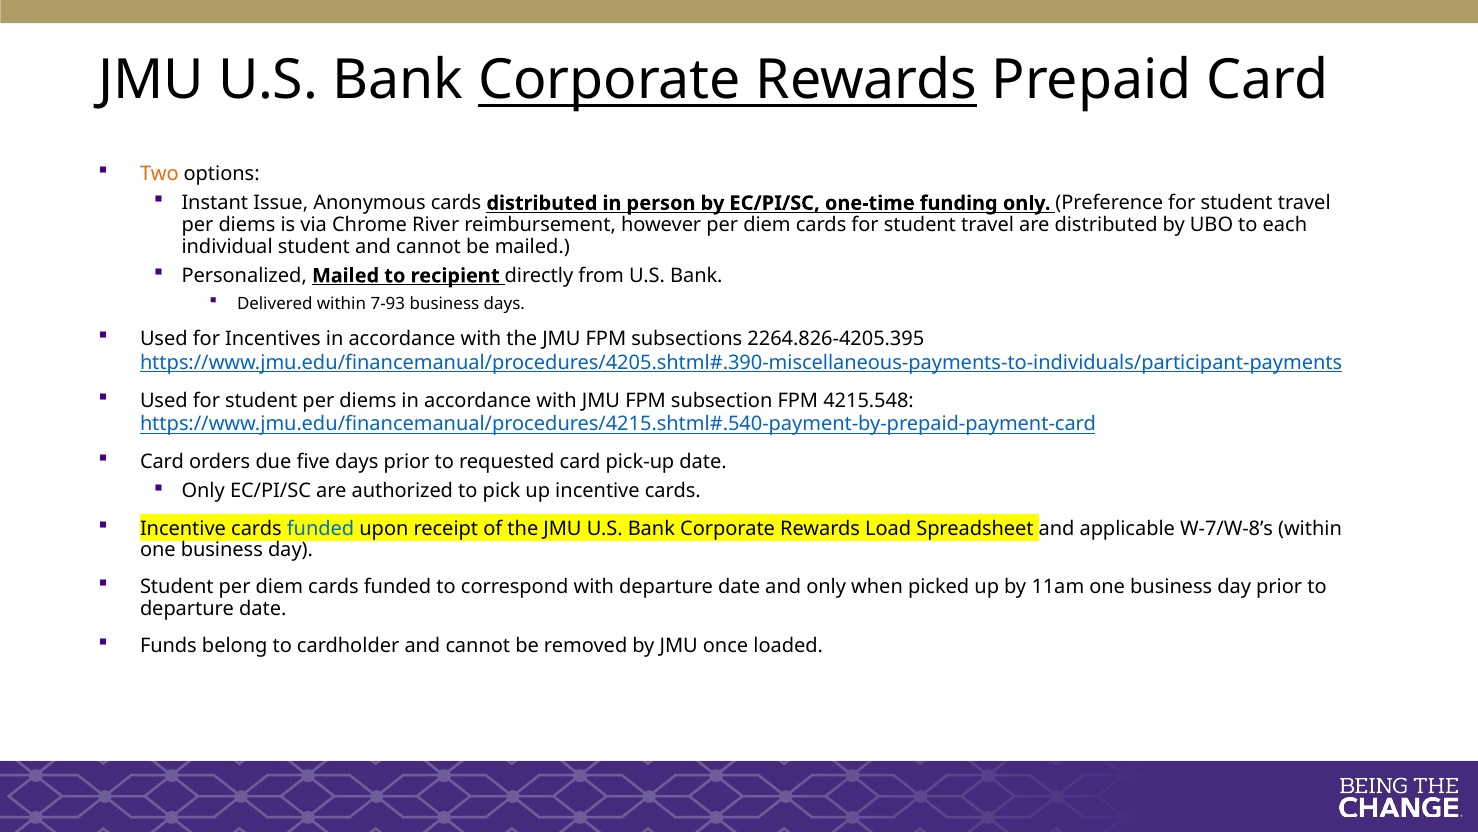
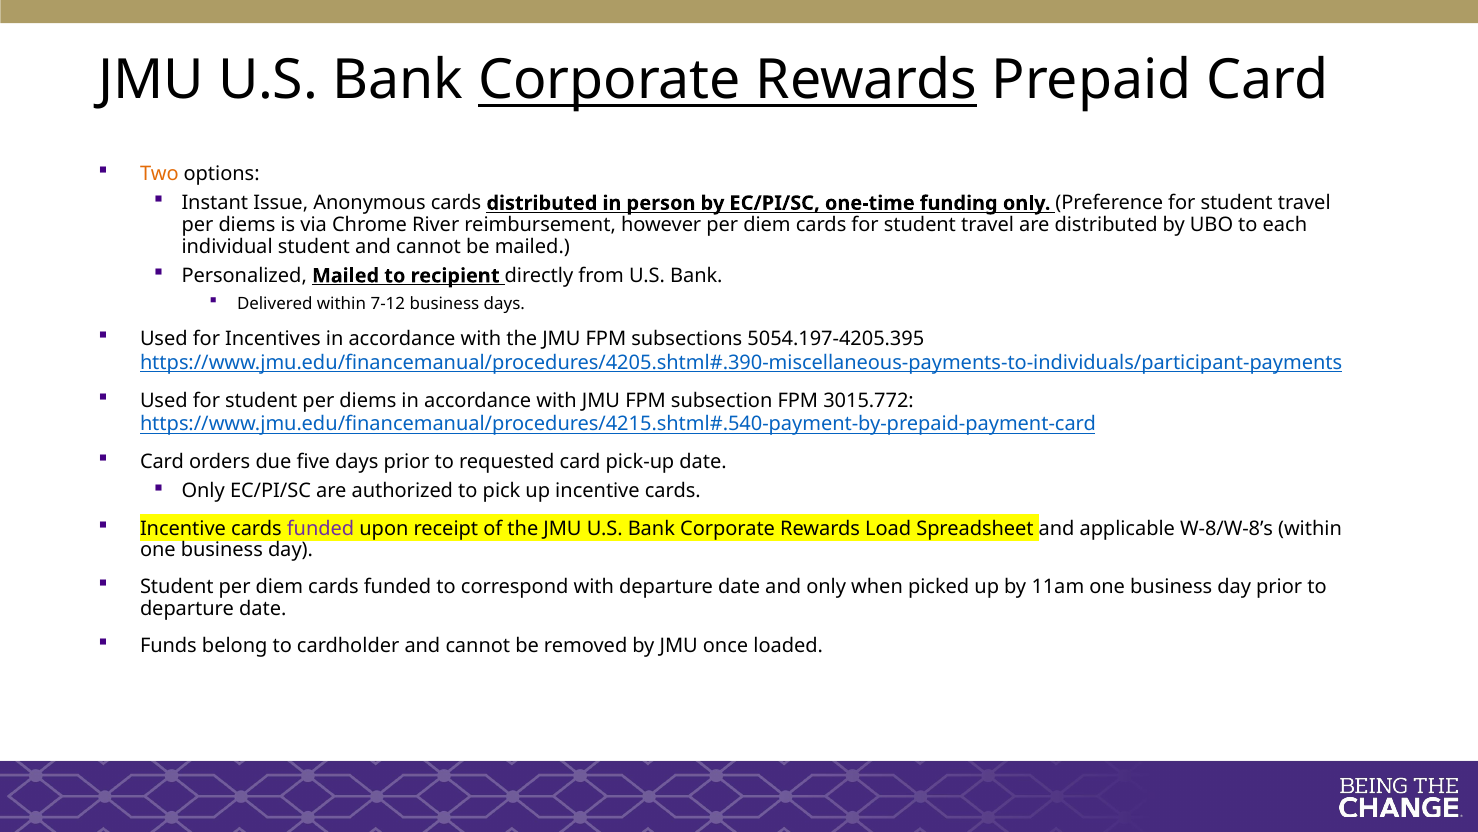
7-93: 7-93 -> 7-12 (388, 303)
2264.826-4205.395: 2264.826-4205.395 -> 5054.197-4205.395 (836, 339)
4215.548: 4215.548 -> 3015.772 (869, 400)
funded colour: blue -> purple (321, 528)
W-7/W-8’s: W-7/W-8’s -> W-8/W-8’s (1227, 528)
